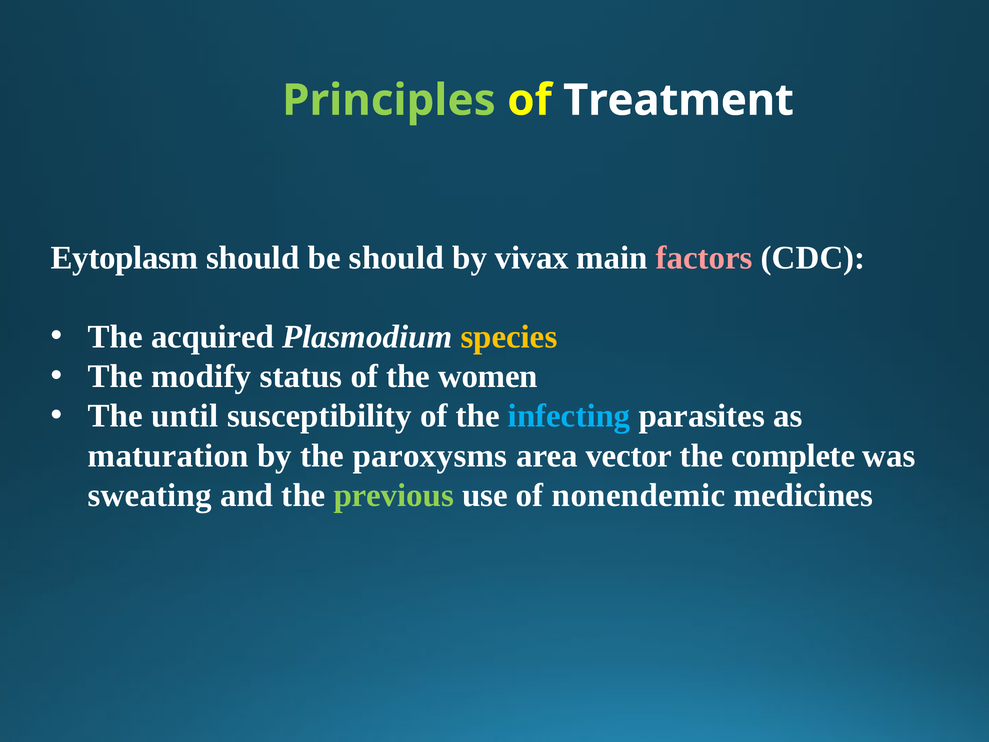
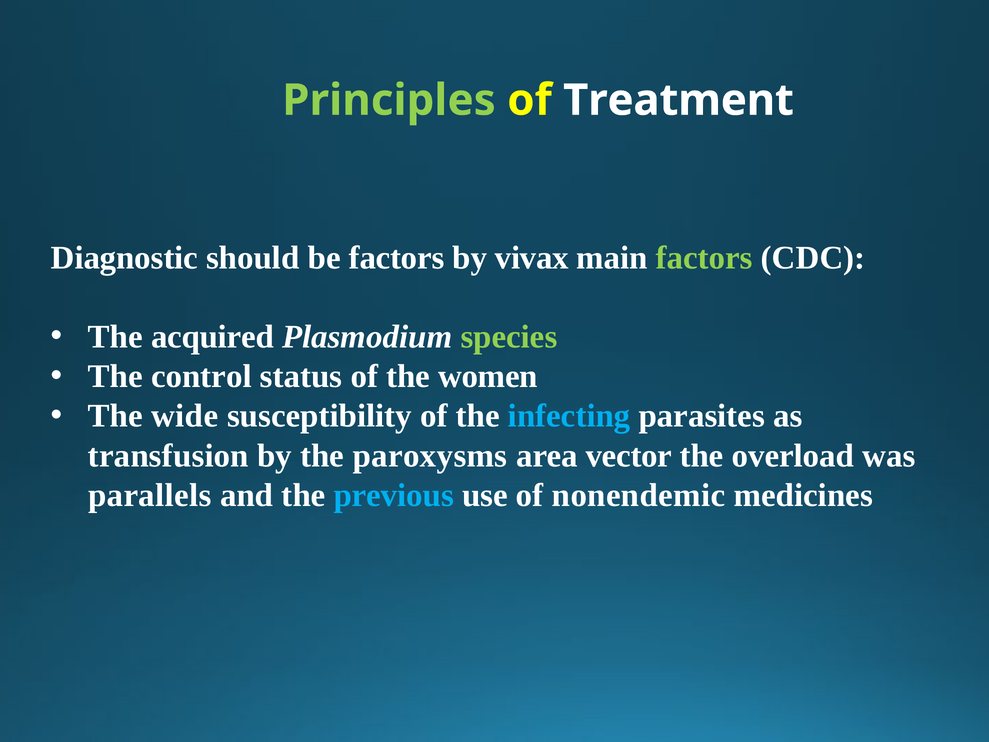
Eytoplasm: Eytoplasm -> Diagnostic (124, 258)
be should: should -> factors (397, 258)
factors colour: pink -> light green (704, 258)
species colour: yellow -> light green (509, 337)
modify: modify -> control (201, 376)
until: until -> wide (185, 416)
maturation: maturation -> transfusion (168, 456)
complete: complete -> overload (793, 456)
sweating: sweating -> parallels (150, 495)
previous colour: light green -> light blue (394, 495)
